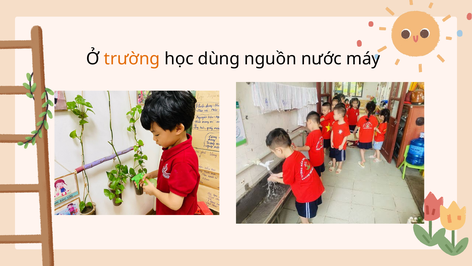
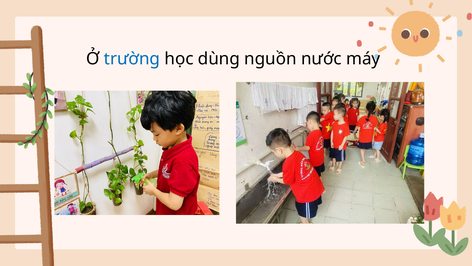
trường colour: orange -> blue (132, 59)
